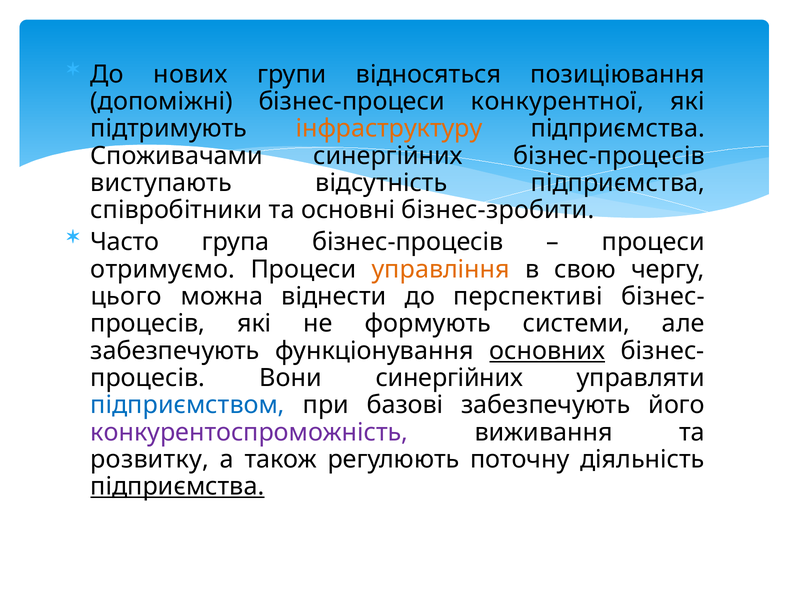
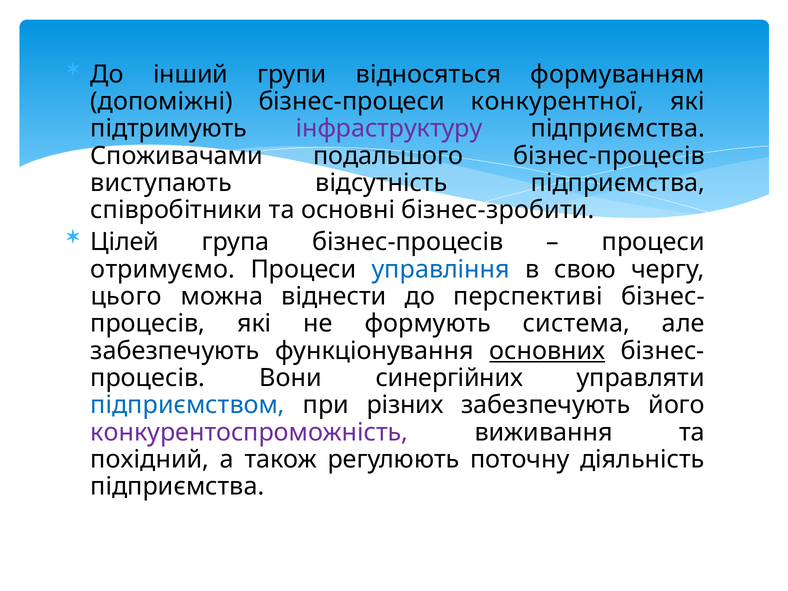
нових: нових -> інший (191, 74)
позиціювання: позиціювання -> формуванням (618, 74)
інфраструктуру colour: orange -> purple (389, 129)
Споживачами синергійних: синергійних -> подальшого (388, 156)
Часто: Часто -> Цілей (125, 242)
управління colour: orange -> blue (441, 269)
системи: системи -> система (576, 324)
базові: базові -> різних (405, 405)
розвитку: розвитку -> похідний (150, 459)
підприємства underline: present -> none (177, 487)
